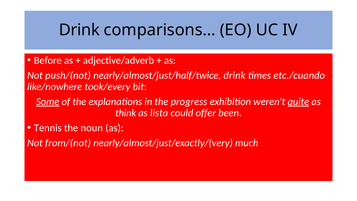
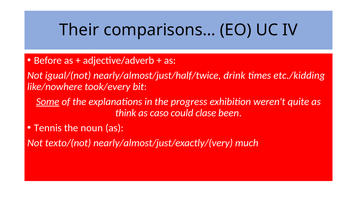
Drink: Drink -> Their (79, 30)
push/(not: push/(not -> igual/(not (68, 75)
etc./cuando: etc./cuando -> etc./kidding (299, 75)
quite underline: present -> none (298, 102)
lista: lista -> caso (159, 113)
offer: offer -> clase (206, 113)
from/(not: from/(not -> texto/(not (68, 143)
